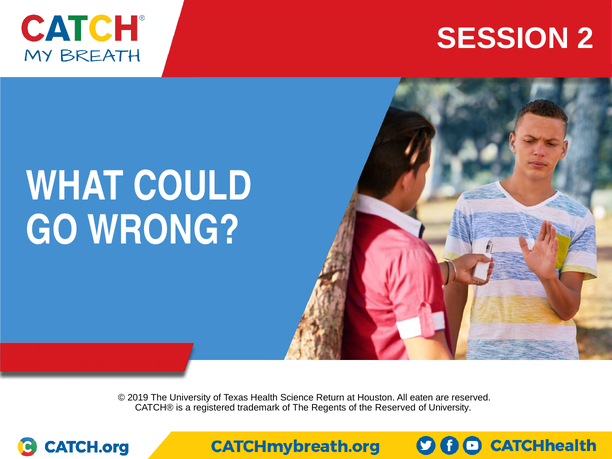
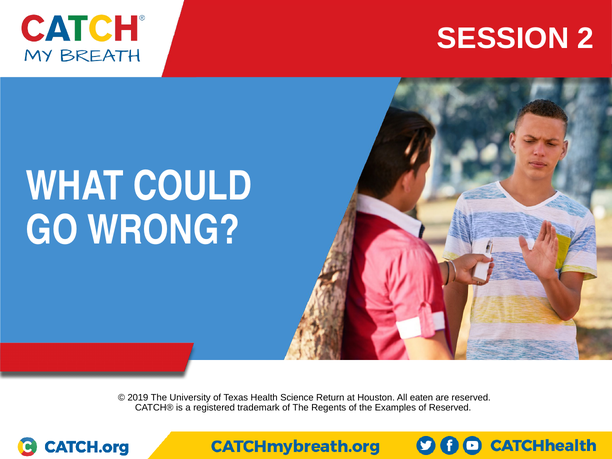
the Reserved: Reserved -> Examples (395, 408)
of University: University -> Reserved (450, 408)
